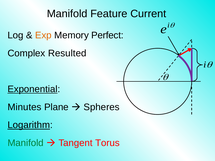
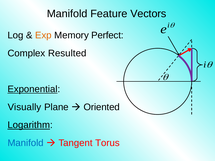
Current: Current -> Vectors (148, 14)
Minutes: Minutes -> Visually (24, 107)
Spheres: Spheres -> Oriented (102, 107)
Manifold colour: green -> blue (26, 143)
